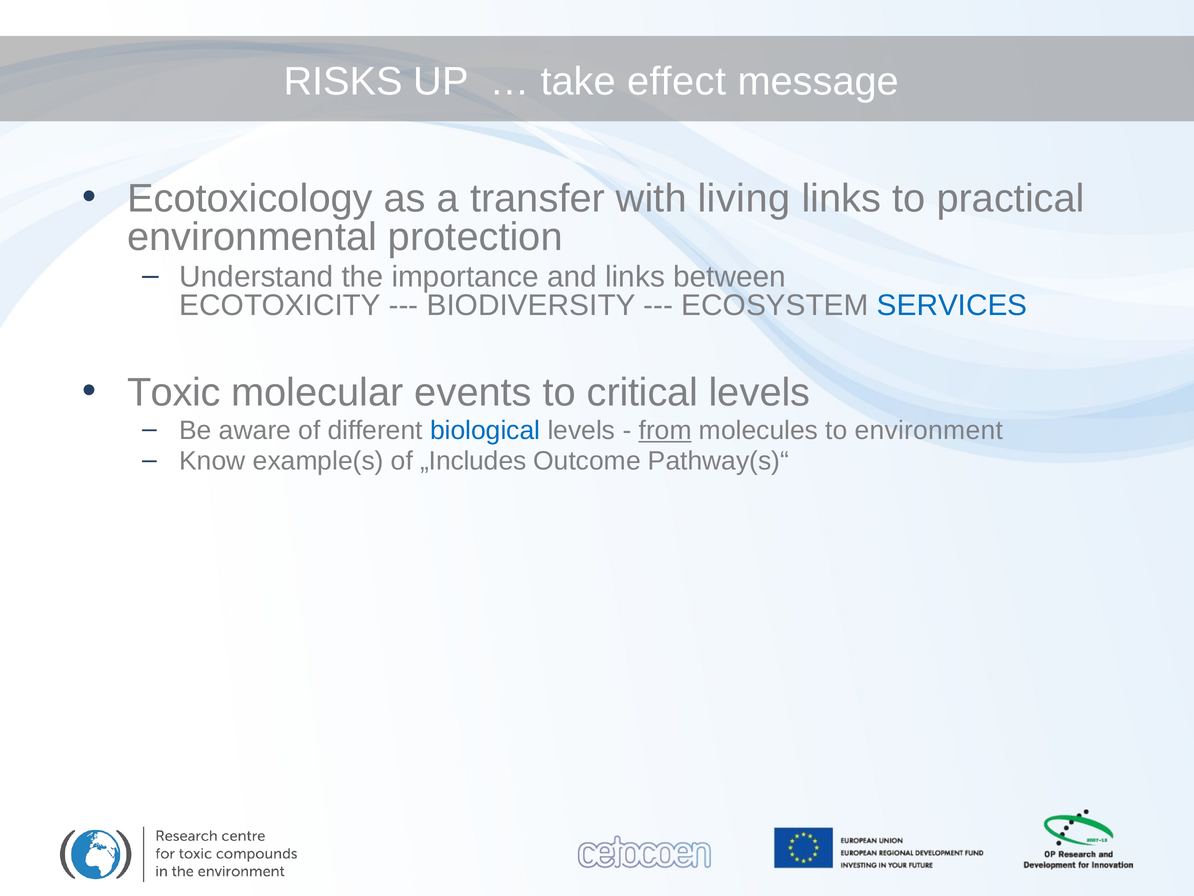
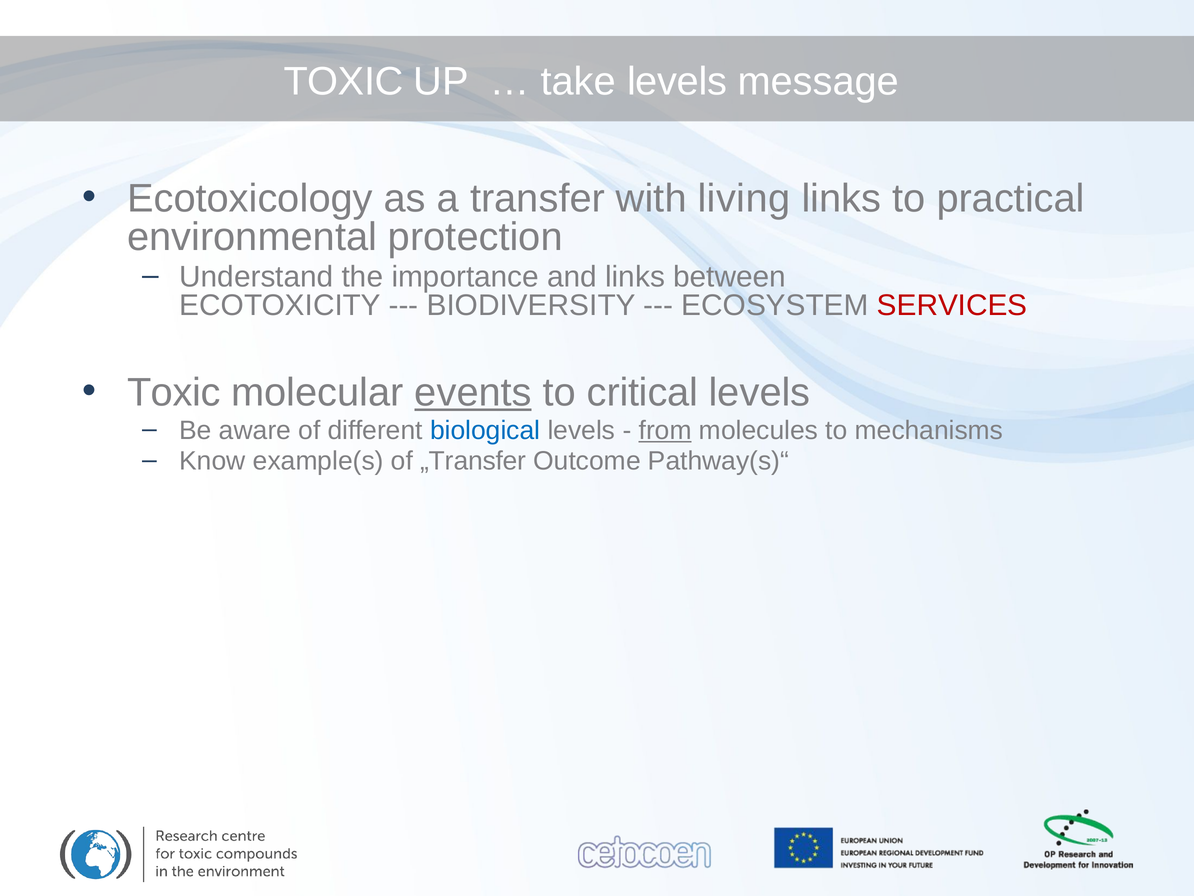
RISKS: RISKS -> TOXIC (343, 81)
take effect: effect -> levels (677, 81)
SERVICES colour: blue -> red (952, 305)
events underline: none -> present (473, 392)
environment: environment -> mechanisms (929, 430)
„Includes: „Includes -> „Transfer (473, 461)
